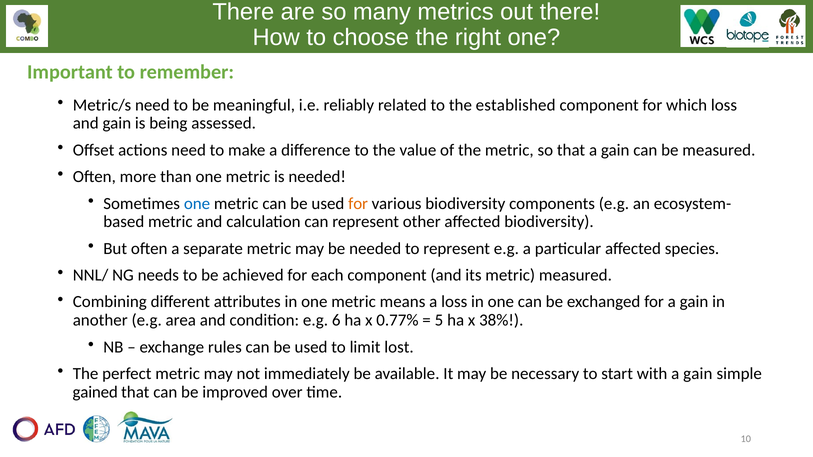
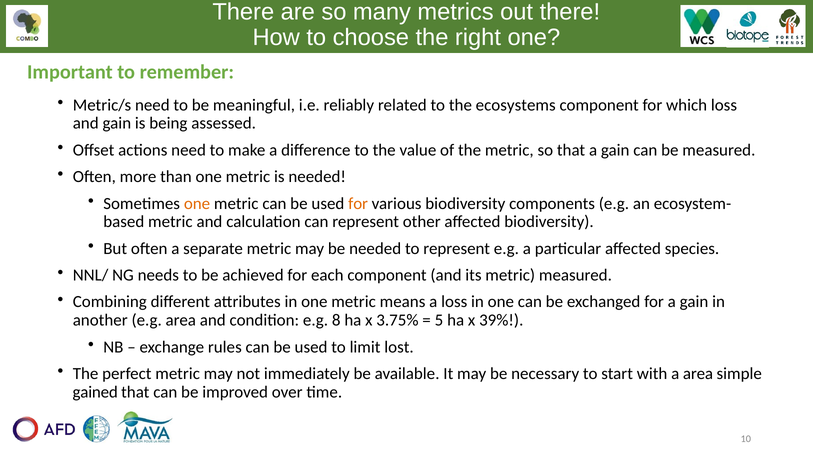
established: established -> ecosystems (516, 105)
one colour: blue -> orange (197, 204)
6: 6 -> 8 (336, 320)
0.77%: 0.77% -> 3.75% (397, 320)
38%: 38% -> 39% (501, 320)
with a gain: gain -> area (698, 374)
